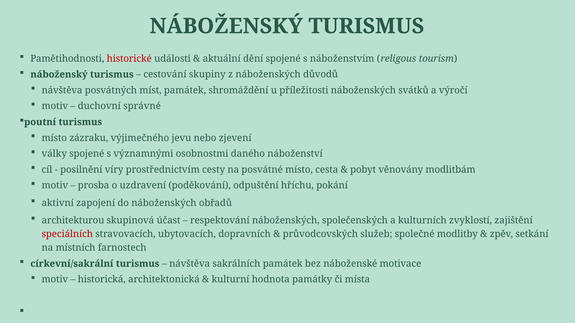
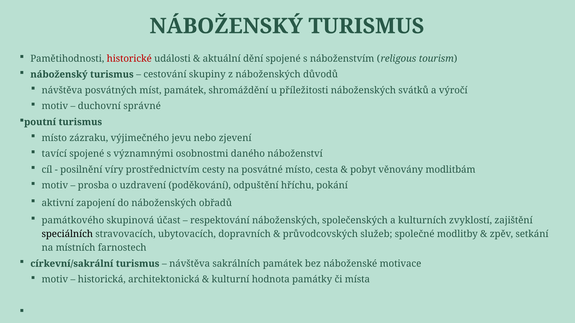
války: války -> tavící (54, 154)
architekturou: architekturou -> památkového (73, 221)
speciálních colour: red -> black (67, 234)
